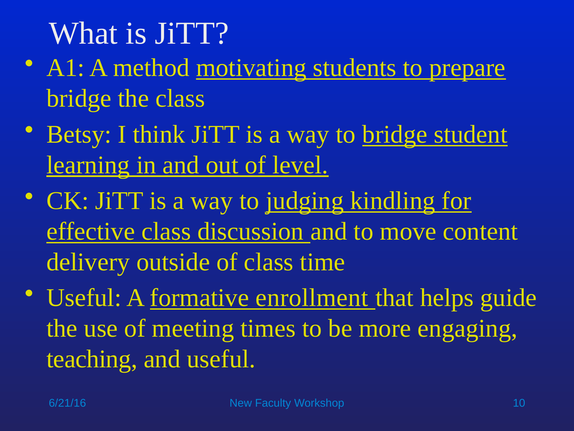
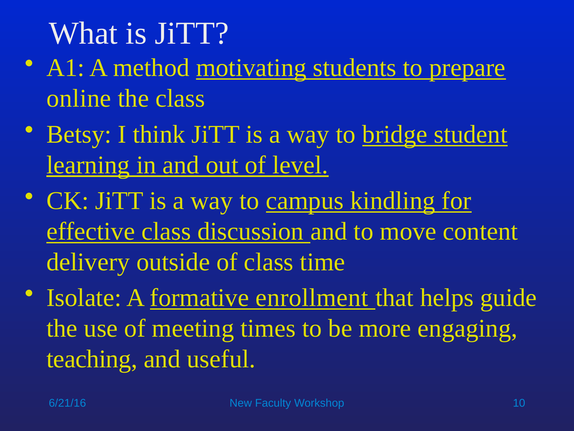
bridge: bridge -> online (79, 98)
judging: judging -> campus (305, 201)
Useful: Useful -> Isolate (84, 297)
